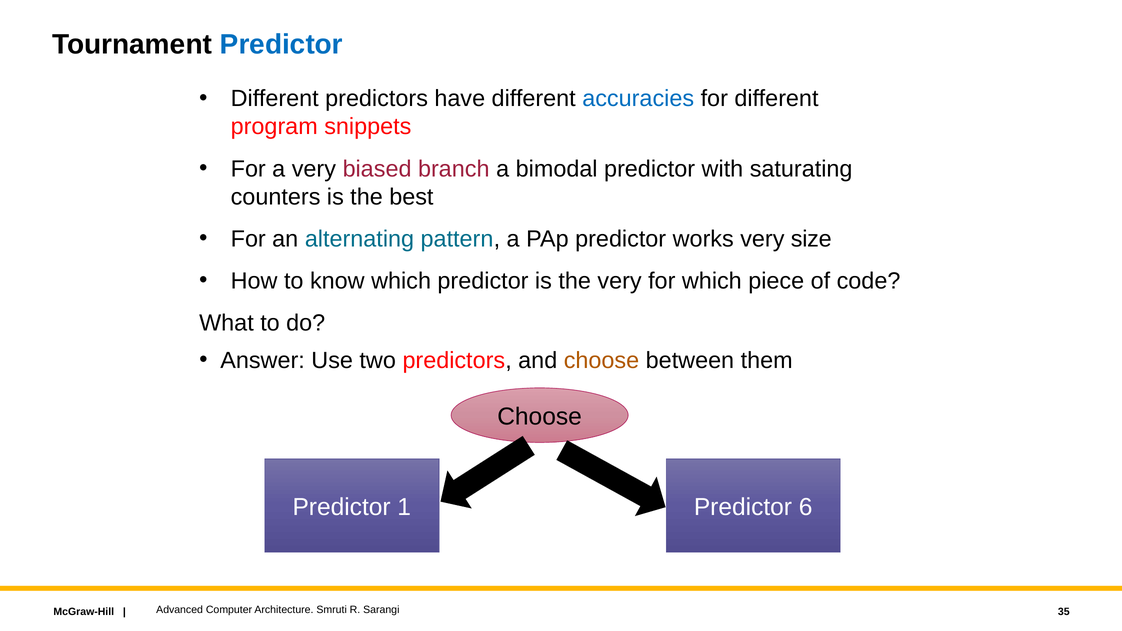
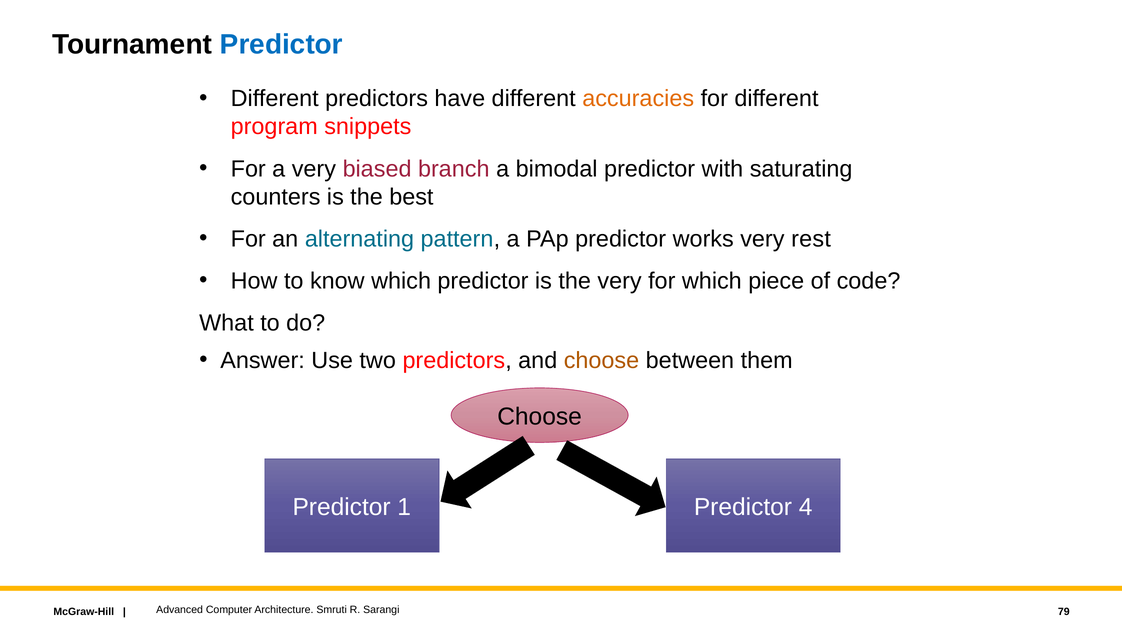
accuracies colour: blue -> orange (638, 99)
size: size -> rest (811, 239)
6: 6 -> 4 (806, 507)
35: 35 -> 79 (1064, 612)
